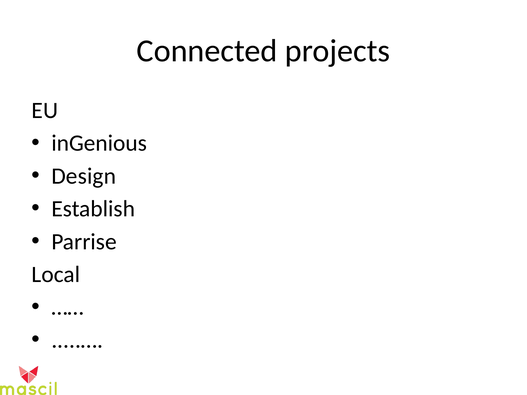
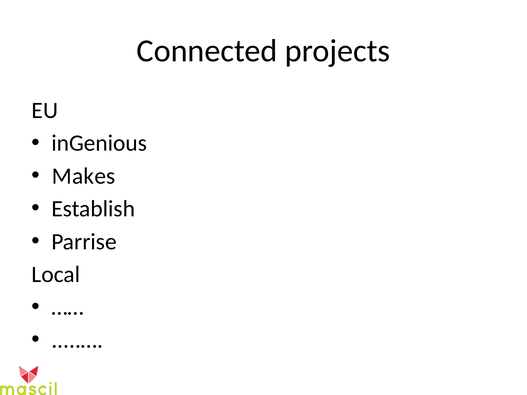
Design: Design -> Makes (84, 176)
